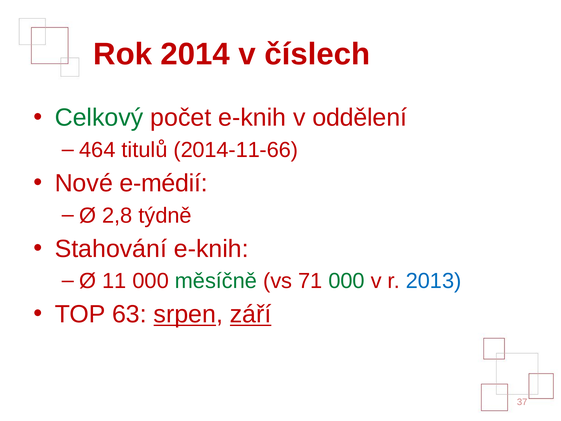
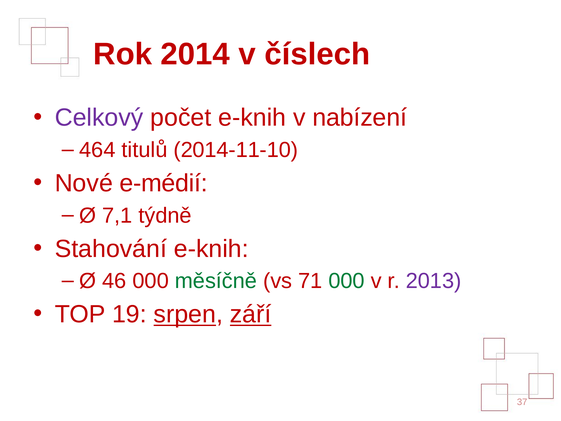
Celkový colour: green -> purple (99, 118)
oddělení: oddělení -> nabízení (360, 118)
2014-11-66: 2014-11-66 -> 2014-11-10 (236, 150)
2,8: 2,8 -> 7,1 (117, 215)
11: 11 -> 46 (114, 281)
2013 colour: blue -> purple (434, 281)
63: 63 -> 19 (129, 314)
